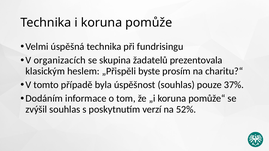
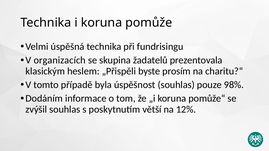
37%: 37% -> 98% (234, 85)
verzí: verzí -> větší (152, 110)
52%: 52% -> 12% (186, 110)
